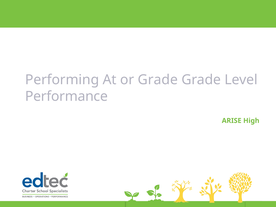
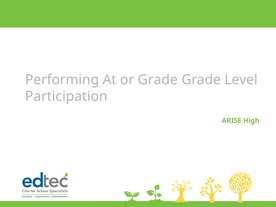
Performance: Performance -> Participation (66, 96)
